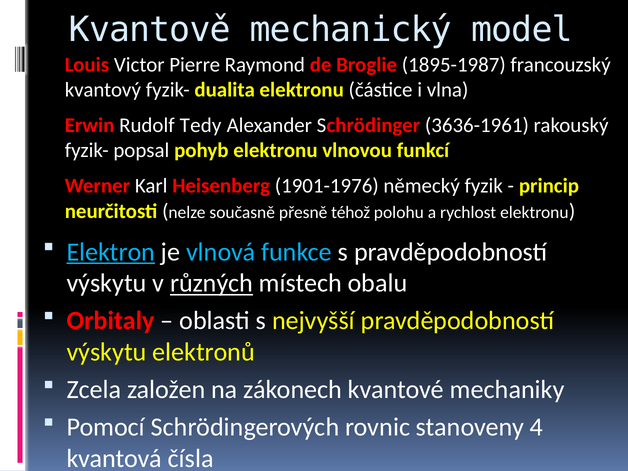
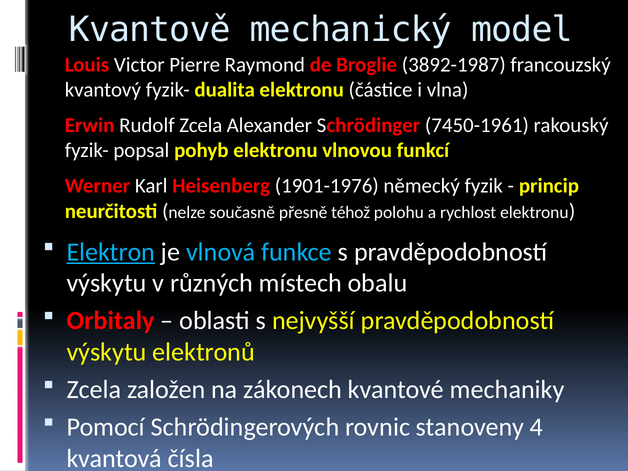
1895-1987: 1895-1987 -> 3892-1987 (454, 65)
Rudolf Tedy: Tedy -> Zcela (201, 125)
3636-1961: 3636-1961 -> 7450-1961 (477, 125)
různých underline: present -> none (212, 283)
